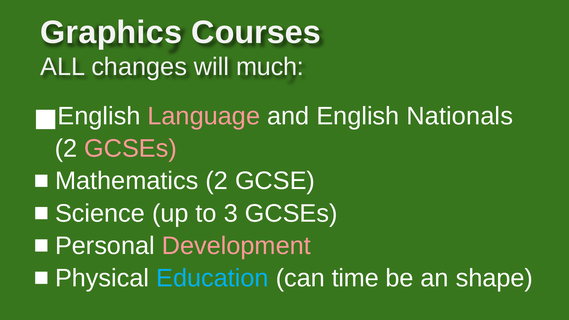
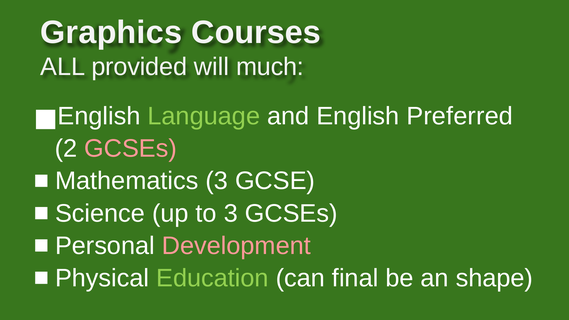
changes: changes -> provided (139, 67)
Language colour: pink -> light green (204, 116)
Nationals: Nationals -> Preferred (460, 116)
2: 2 -> 3 (217, 181)
Education colour: light blue -> light green (212, 278)
time: time -> final (355, 278)
